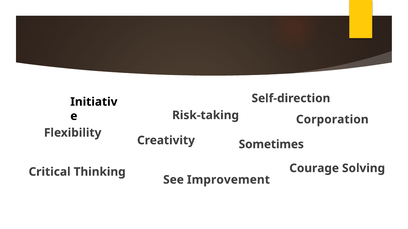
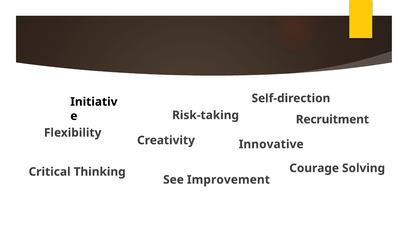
Corporation: Corporation -> Recruitment (332, 120)
Sometimes: Sometimes -> Innovative (271, 145)
